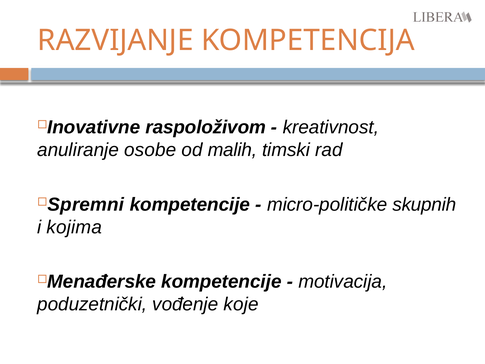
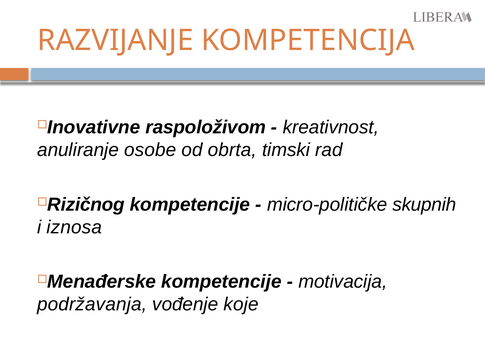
malih: malih -> obrta (232, 150)
Spremni: Spremni -> Rizičnog (86, 204)
kojima: kojima -> iznosa (74, 227)
poduzetnički: poduzetnički -> podržavanja (92, 304)
